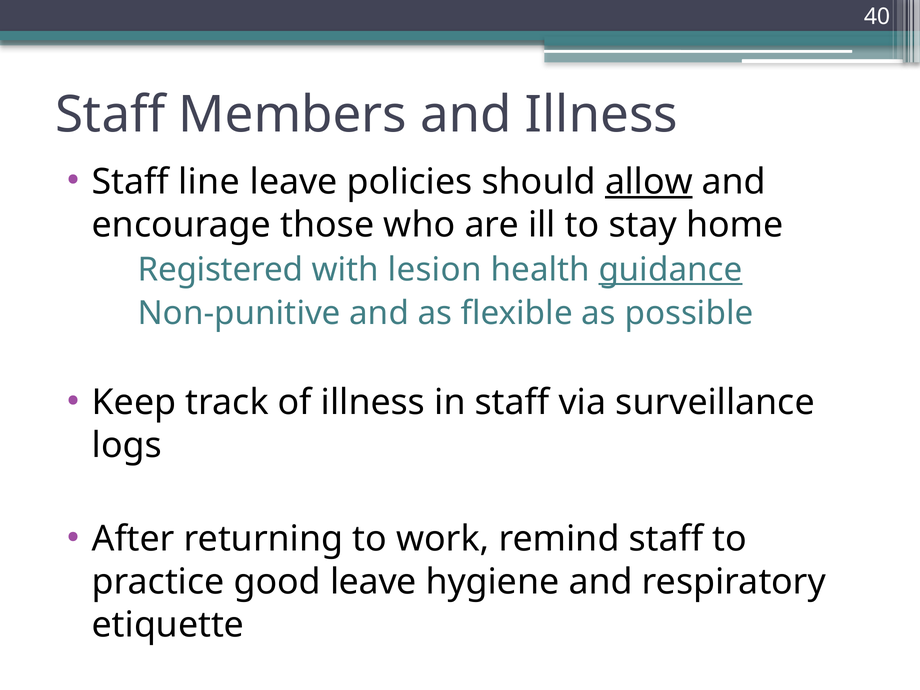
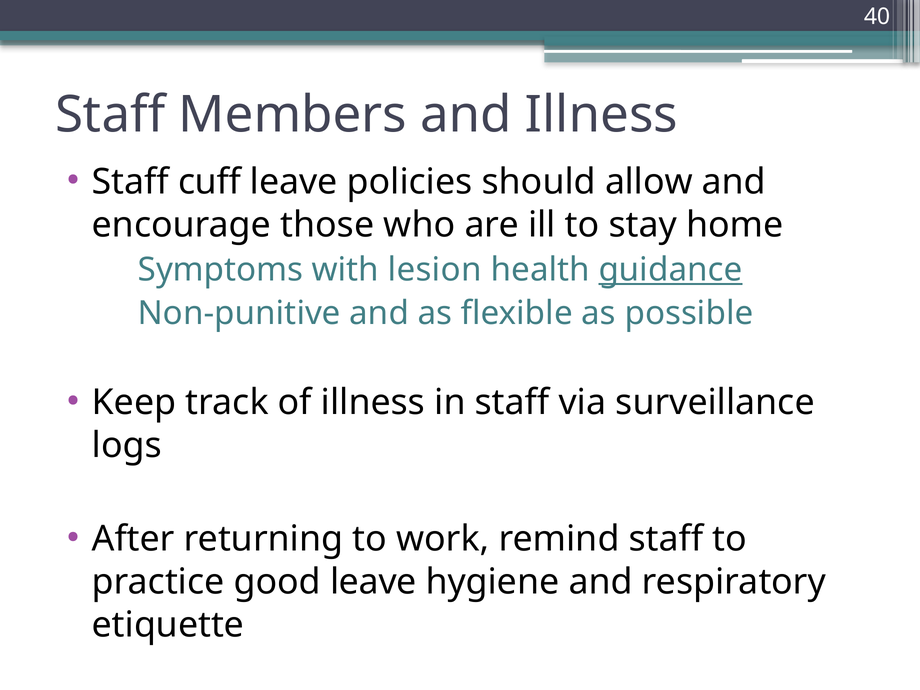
line: line -> cuff (210, 182)
allow underline: present -> none (649, 182)
Registered: Registered -> Symptoms (220, 270)
